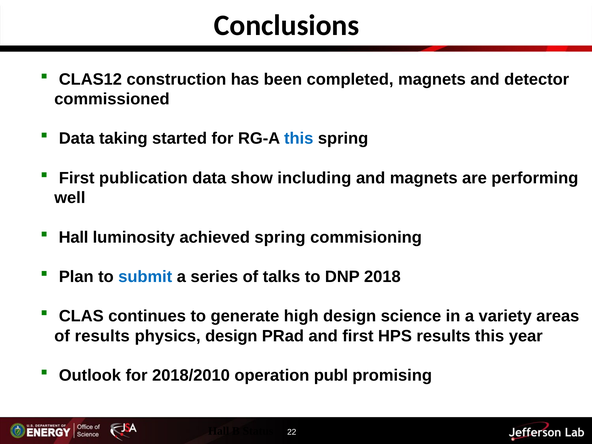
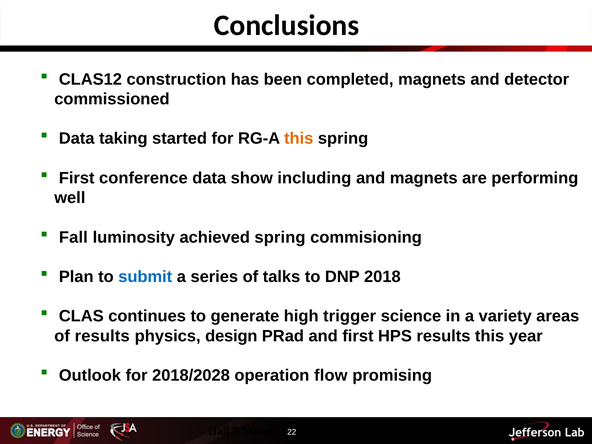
this colour: blue -> orange (299, 139)
publication: publication -> conference (143, 178)
Hall: Hall -> Fall (73, 237)
high design: design -> trigger (350, 316)
2018/2010: 2018/2010 -> 2018/2028 (191, 375)
publ: publ -> flow (331, 375)
